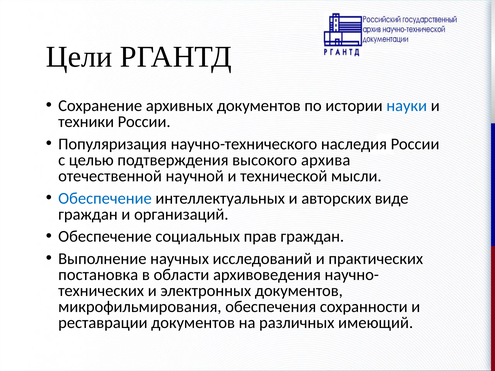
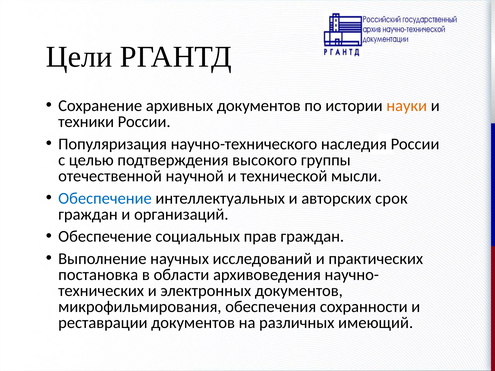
науки colour: blue -> orange (407, 106)
архива: архива -> группы (326, 160)
виде: виде -> срок (391, 198)
